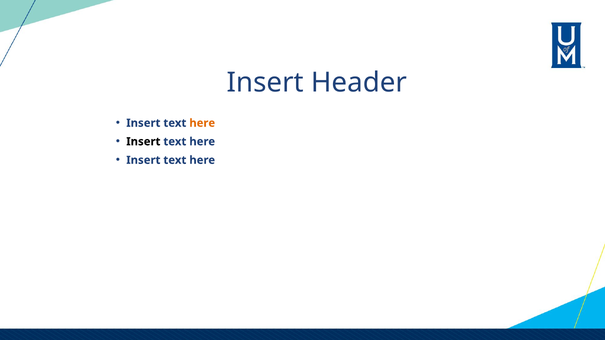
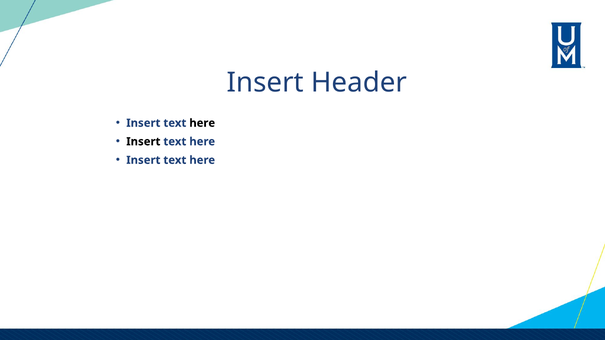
here colour: orange -> black (202, 123)
